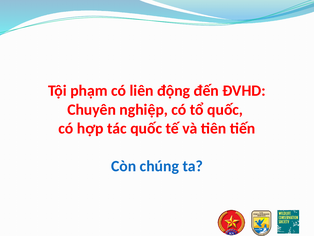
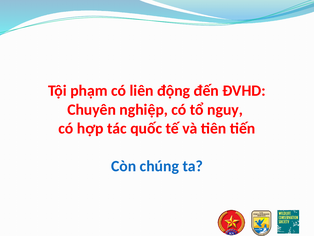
tổ quốc: quốc -> nguy (225, 109)
